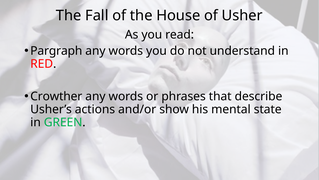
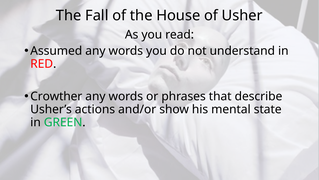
Pargraph: Pargraph -> Assumed (56, 51)
